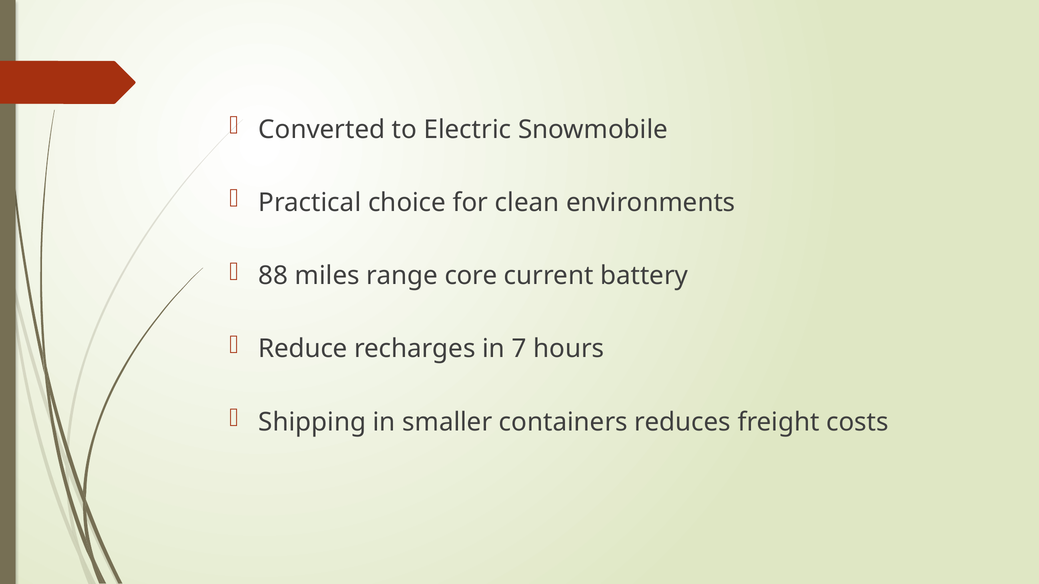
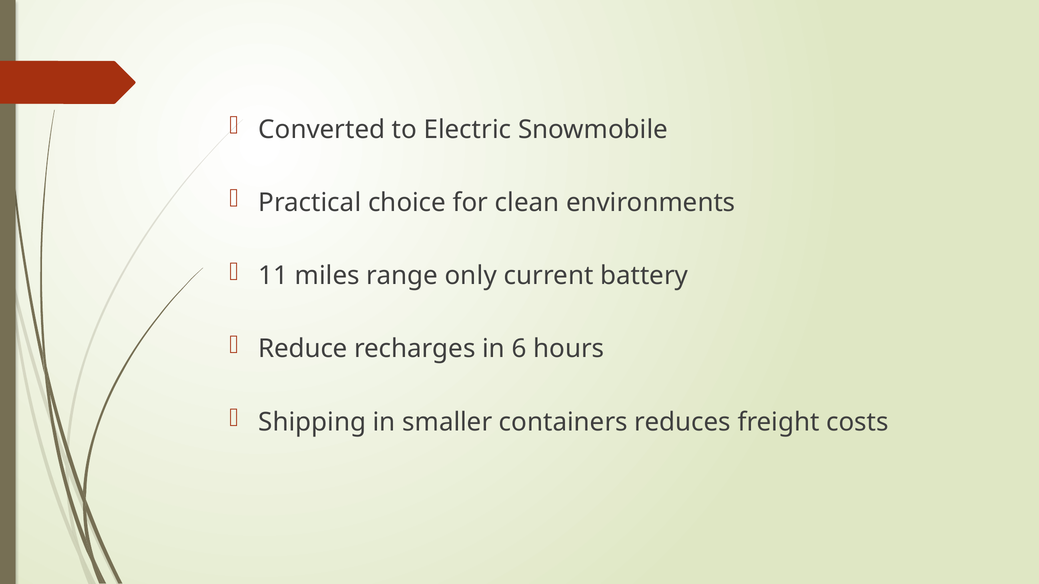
88: 88 -> 11 (273, 276)
core: core -> only (471, 276)
7: 7 -> 6 (519, 349)
